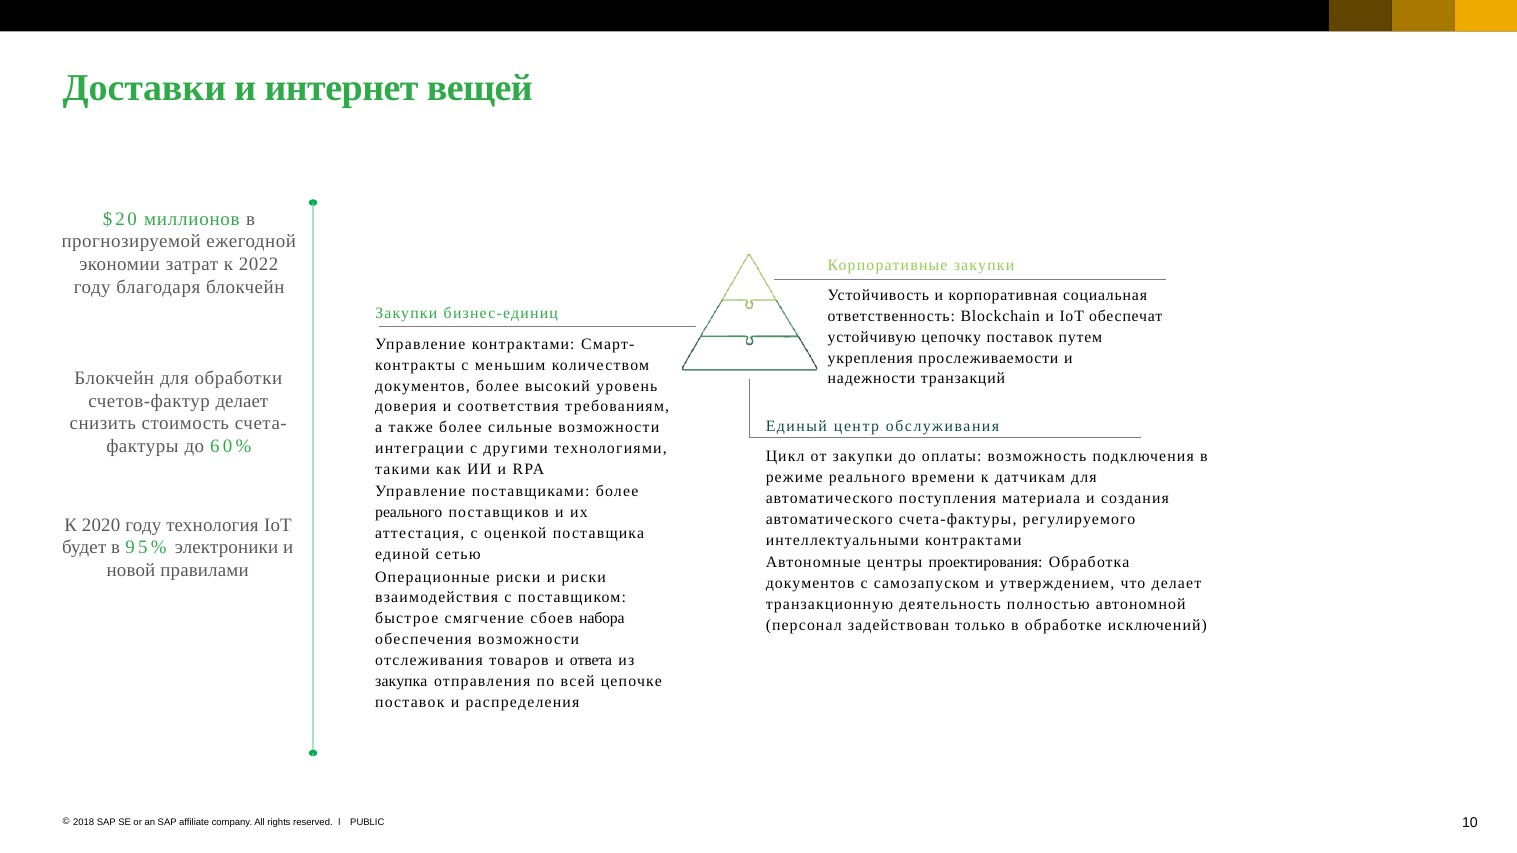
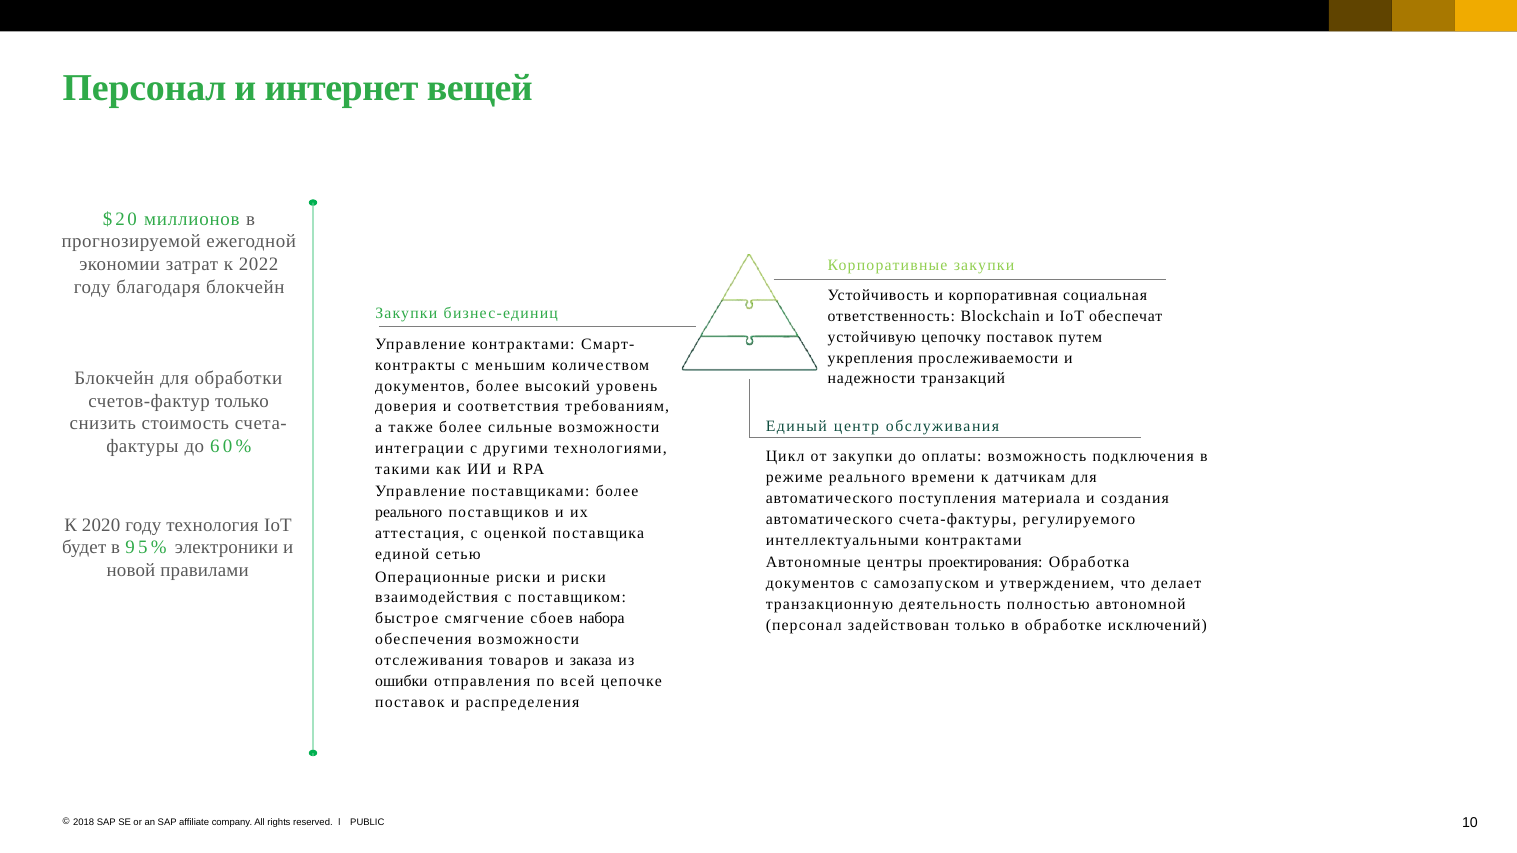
Доставки: Доставки -> Персонал (145, 88)
счетов-фактур делает: делает -> только (242, 401)
ответа: ответа -> заказа (591, 660)
закупка: закупка -> ошибки (401, 681)
